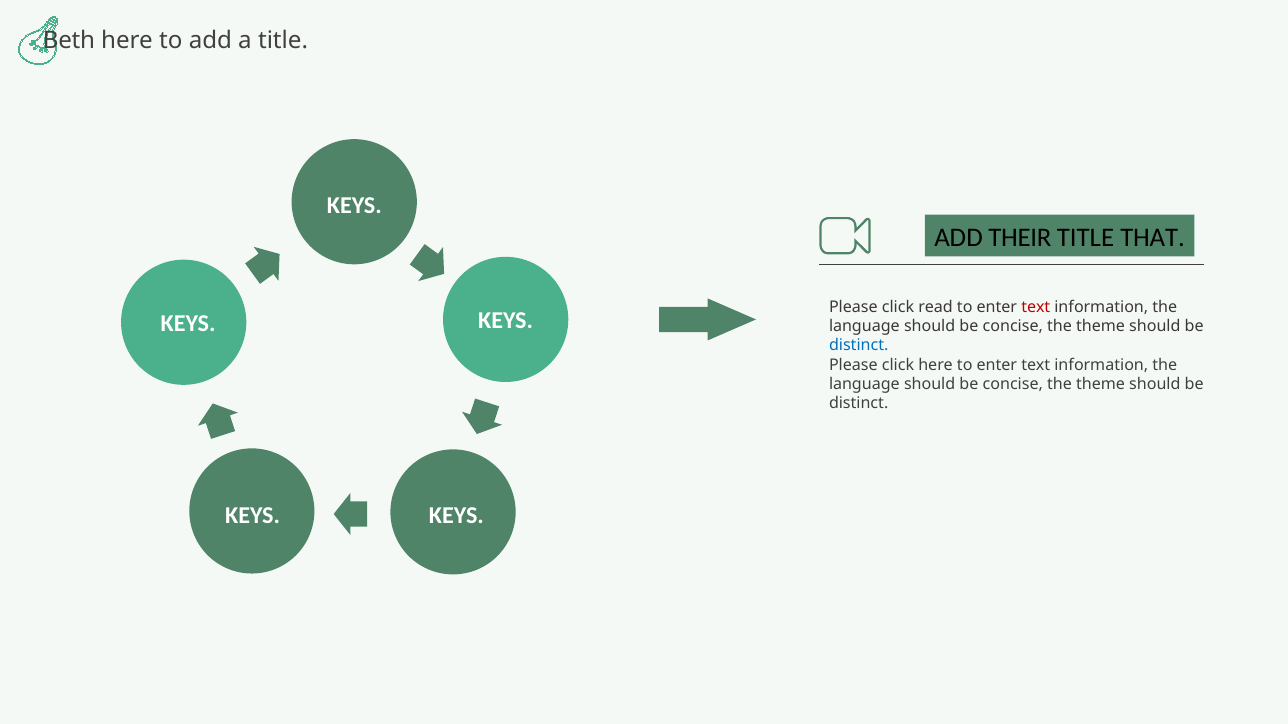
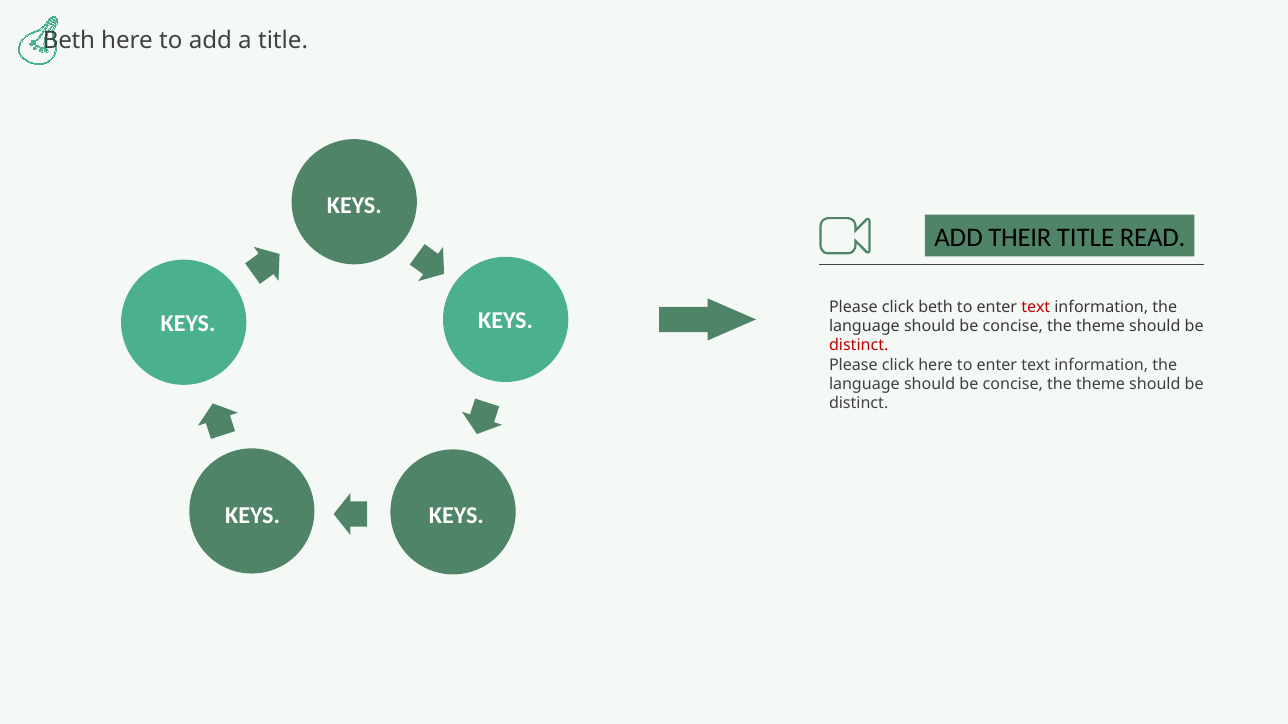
THAT: THAT -> READ (1153, 238)
click read: read -> beth (936, 307)
distinct colour: blue -> red (859, 346)
